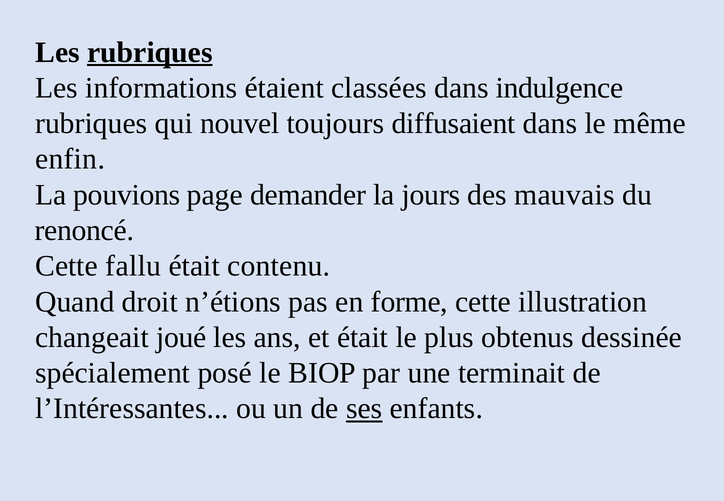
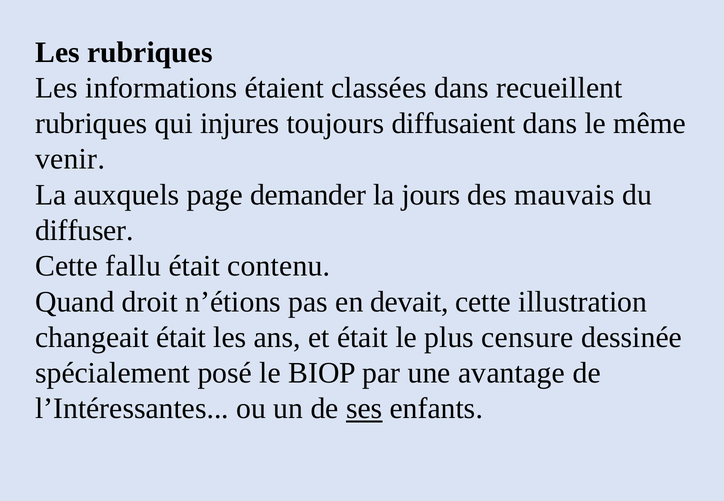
rubriques underline: present -> none (150, 52)
indulgence: indulgence -> recueillent (559, 88)
nouvel: nouvel -> injures (240, 124)
enfin: enfin -> venir (70, 159)
pouvions: pouvions -> auxquels (127, 195)
renoncé: renoncé -> diffuser (84, 231)
forme: forme -> devait (409, 302)
changeait joué: joué -> était (181, 338)
obtenus: obtenus -> censure (528, 338)
terminait: terminait -> avantage (512, 373)
